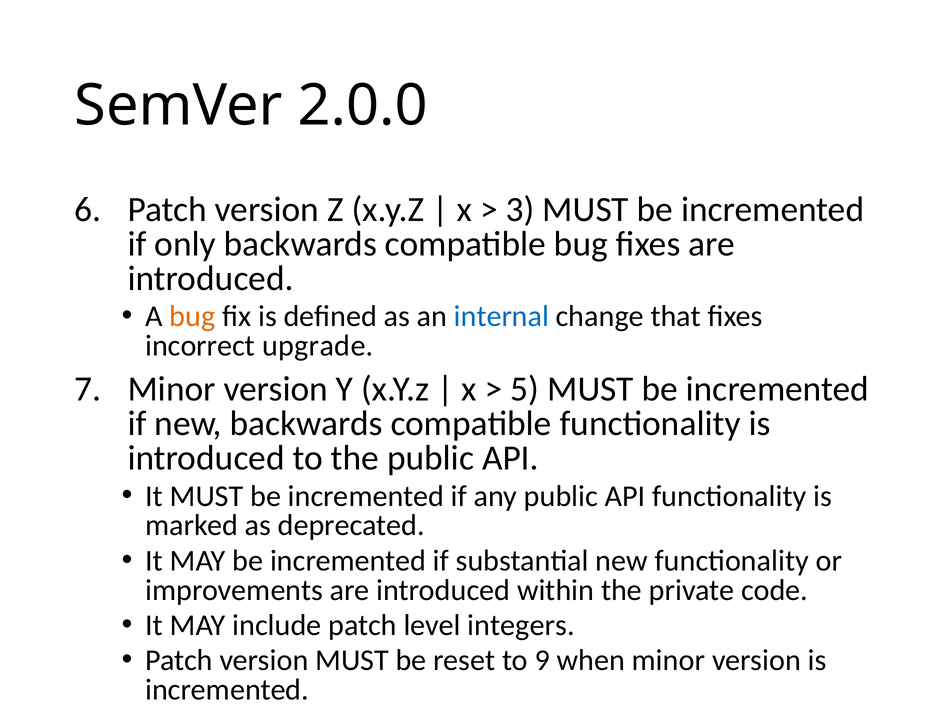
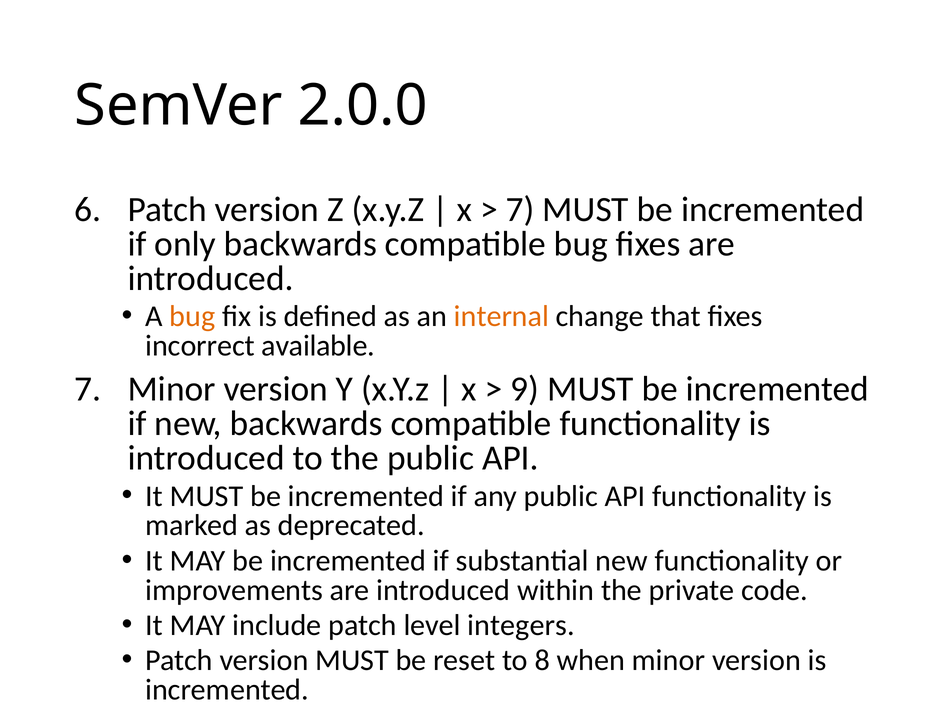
3: 3 -> 7 (520, 209)
internal colour: blue -> orange (501, 316)
upgrade: upgrade -> available (318, 346)
5: 5 -> 9 (525, 389)
9: 9 -> 8 (542, 660)
